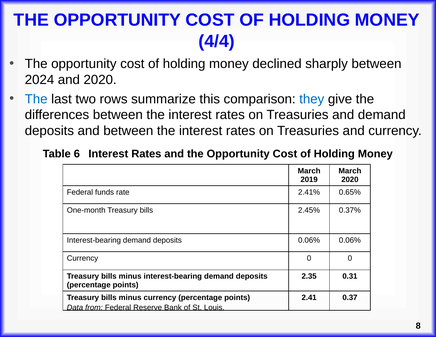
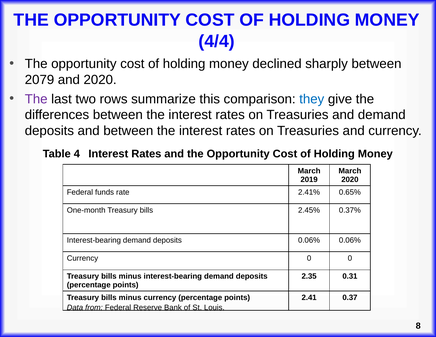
2024: 2024 -> 2079 (40, 80)
The colour: blue -> purple (36, 99)
6: 6 -> 4 (77, 154)
